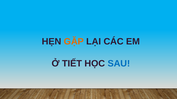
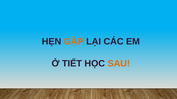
SAU colour: blue -> orange (119, 64)
